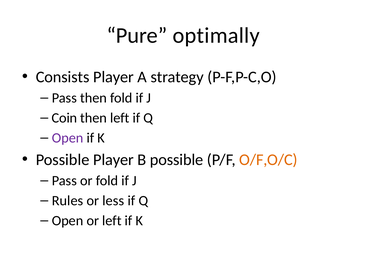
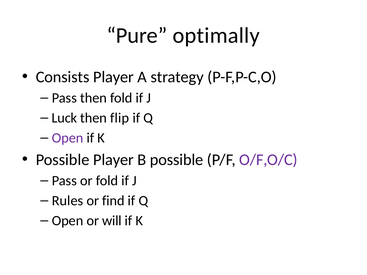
Coin: Coin -> Luck (64, 118)
then left: left -> flip (120, 118)
O/F,O/C colour: orange -> purple (268, 160)
less: less -> find (113, 201)
or left: left -> will (112, 221)
